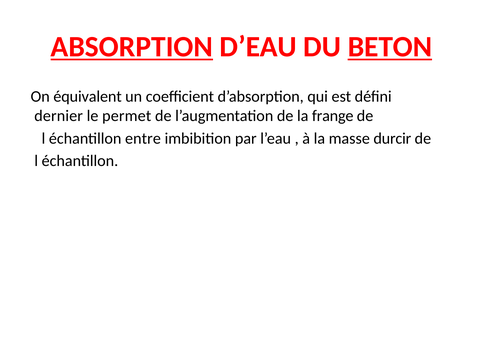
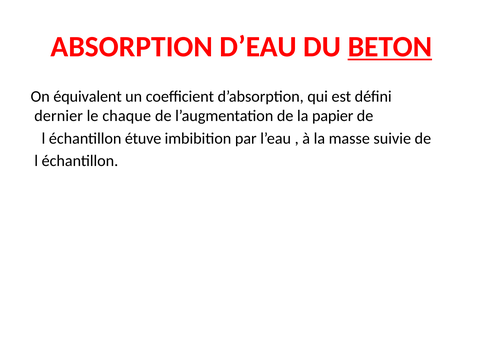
ABSORPTION underline: present -> none (132, 47)
permet: permet -> chaque (127, 116)
frange: frange -> papier (333, 116)
entre: entre -> étuve (143, 138)
durcir: durcir -> suivie (392, 138)
